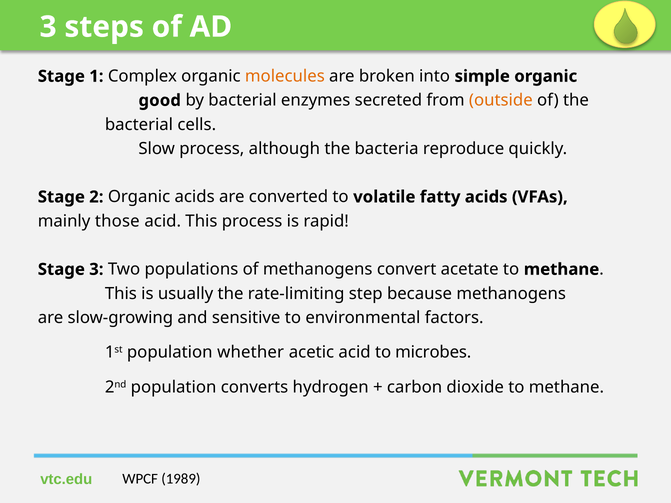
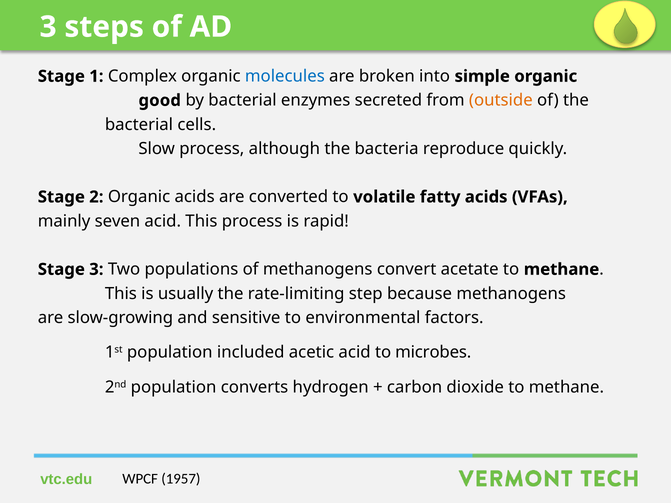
molecules colour: orange -> blue (285, 76)
those: those -> seven (117, 221)
whether: whether -> included (251, 353)
1989: 1989 -> 1957 (181, 479)
